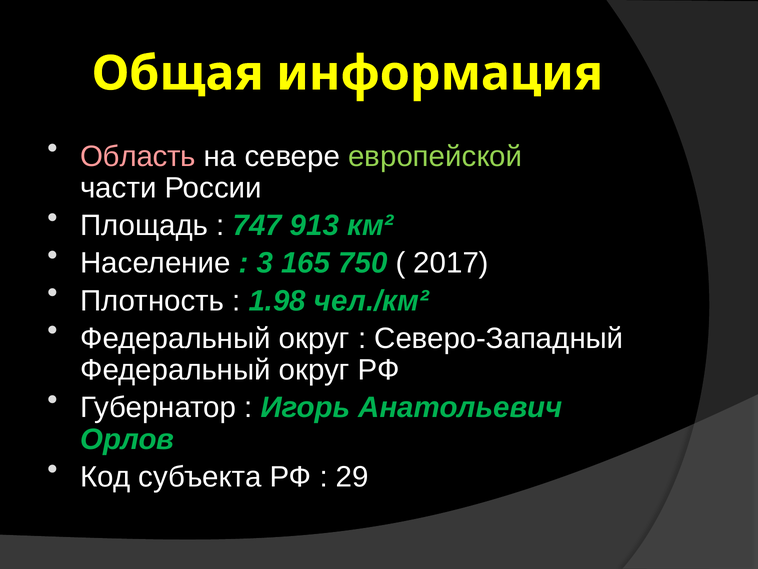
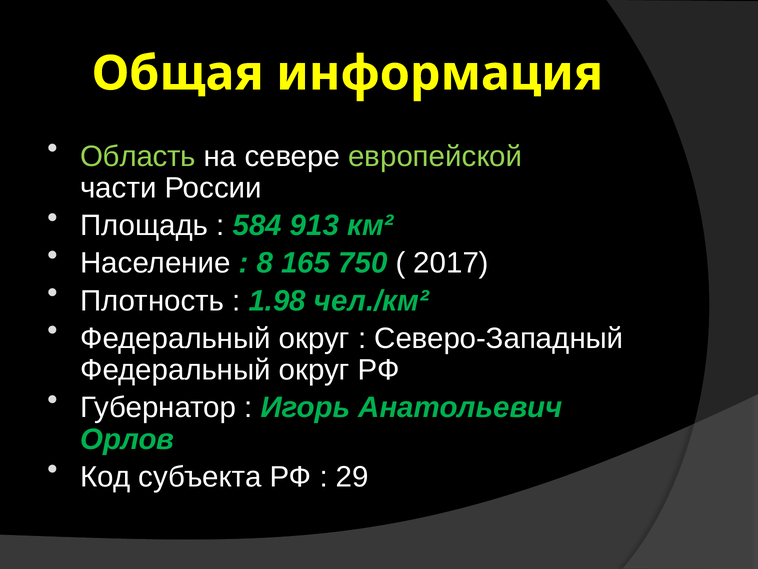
Область colour: pink -> light green (138, 156)
747: 747 -> 584 (257, 225)
3: 3 -> 8 (265, 263)
